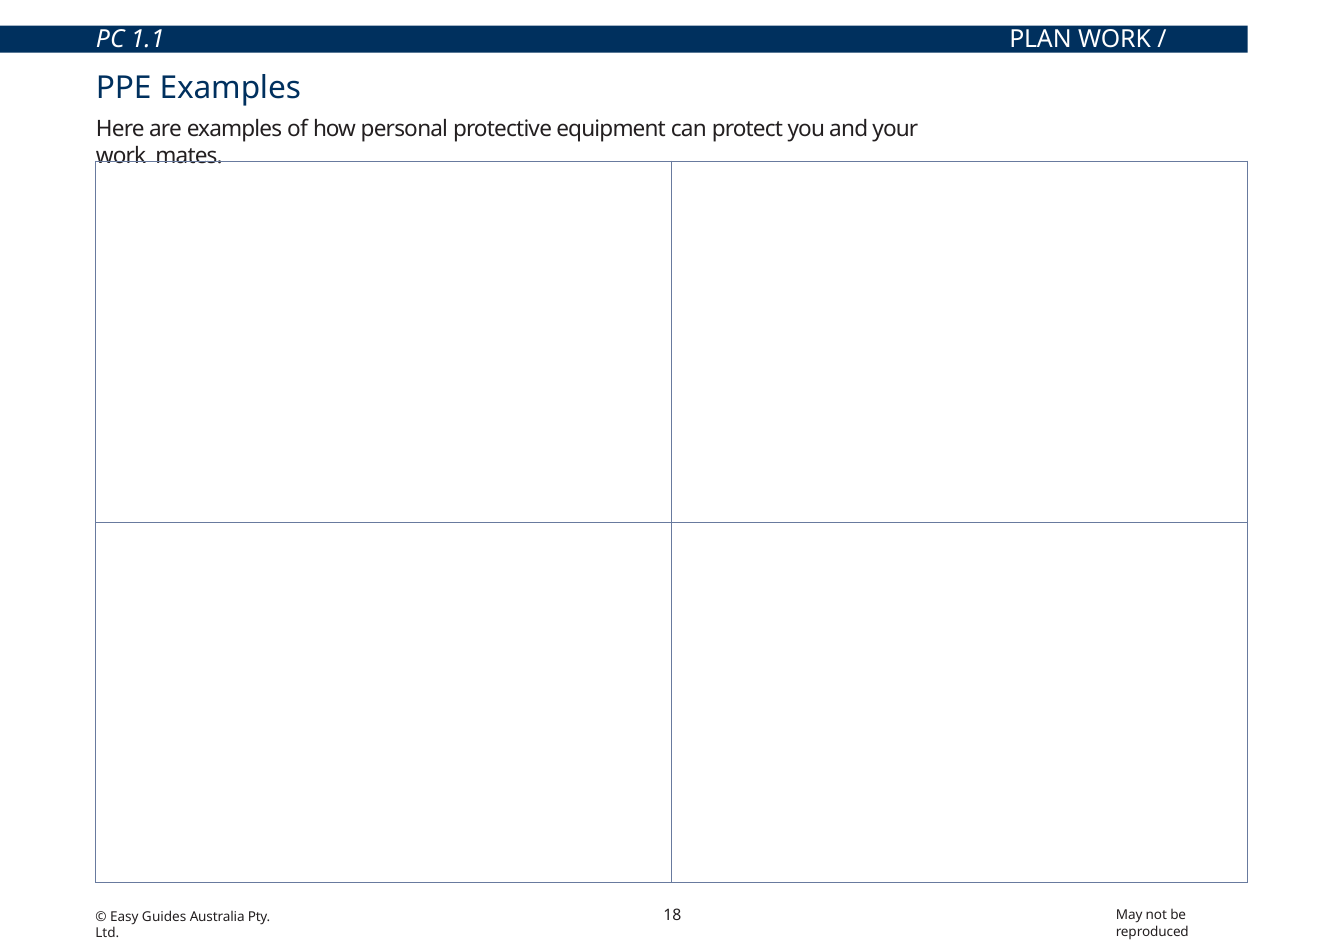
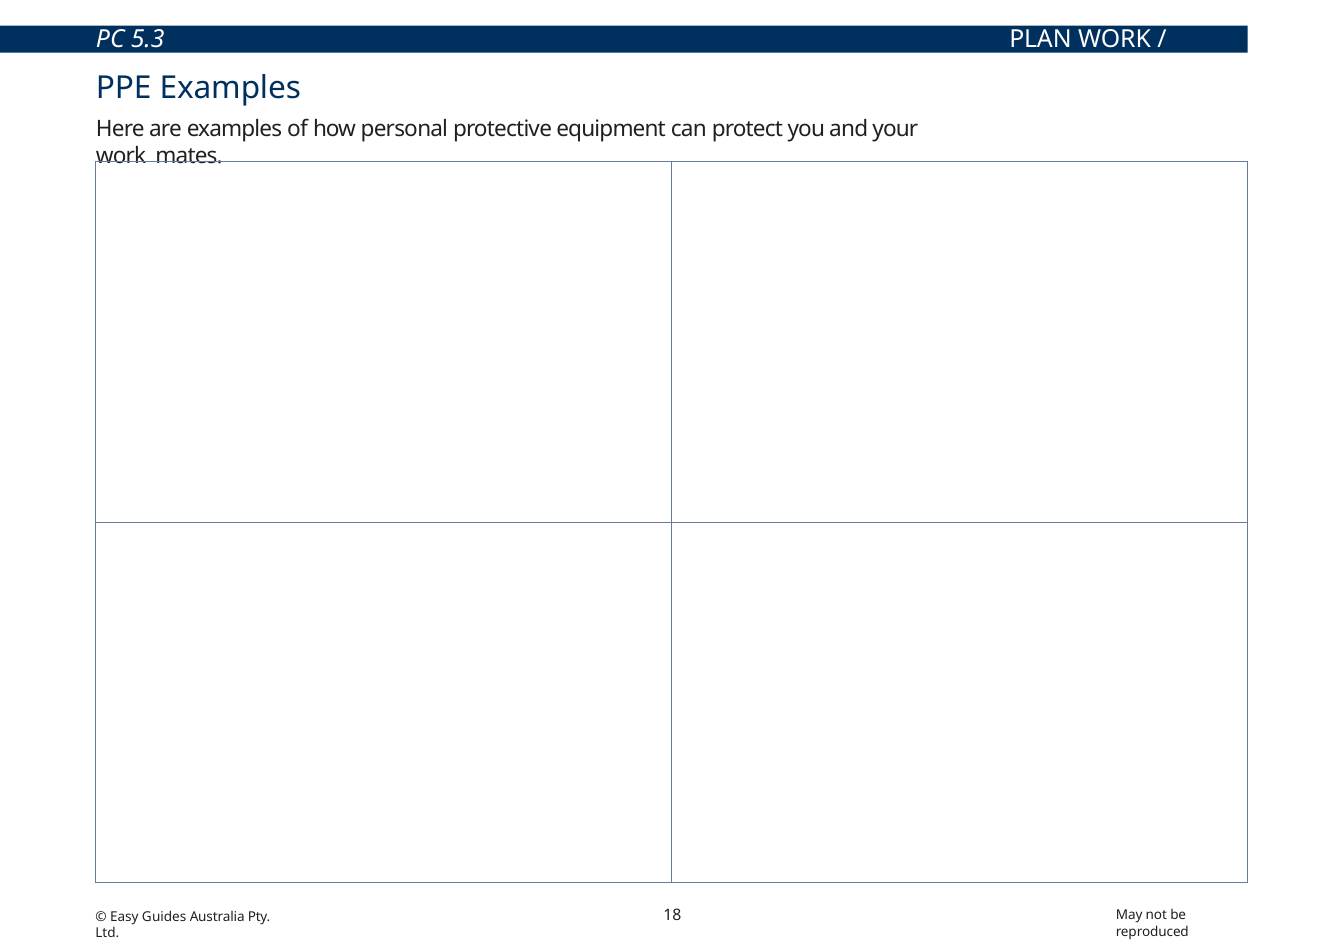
1.1: 1.1 -> 5.3 (148, 40)
